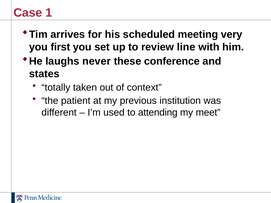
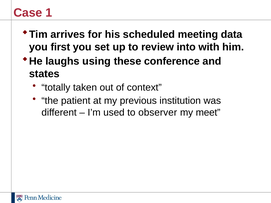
very: very -> data (232, 34)
line: line -> into (186, 47)
never: never -> using (97, 61)
attending: attending -> observer (158, 113)
